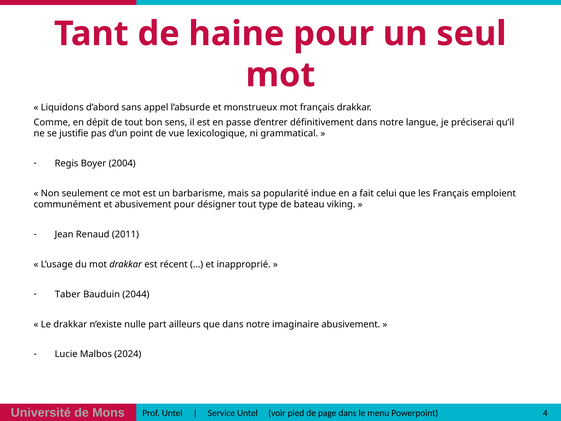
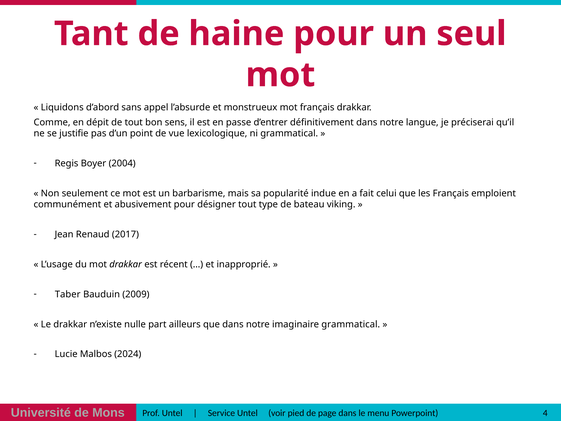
2011: 2011 -> 2017 (125, 234)
2044: 2044 -> 2009 (136, 294)
imaginaire abusivement: abusivement -> grammatical (351, 324)
